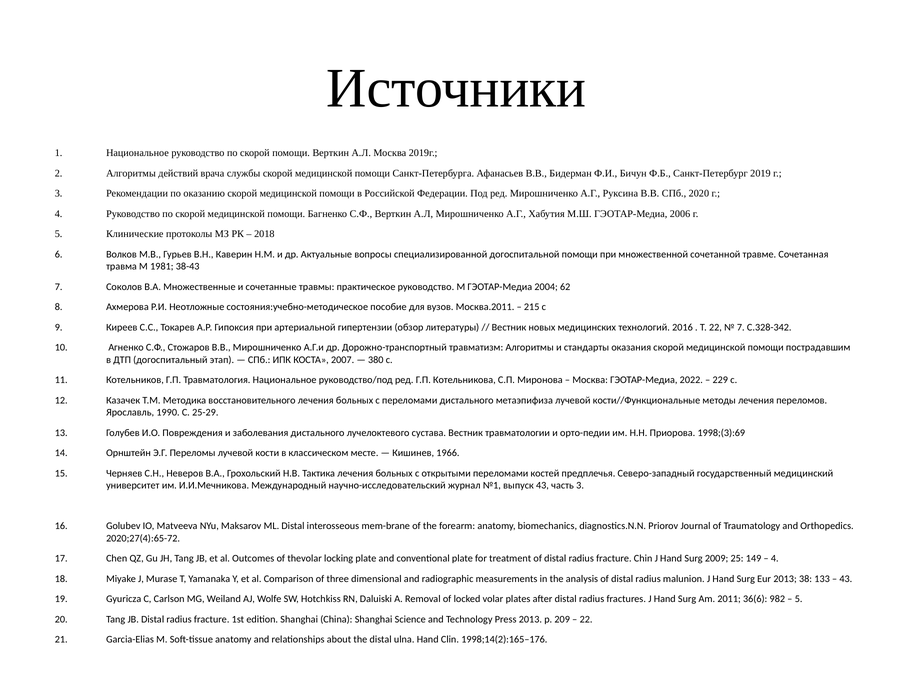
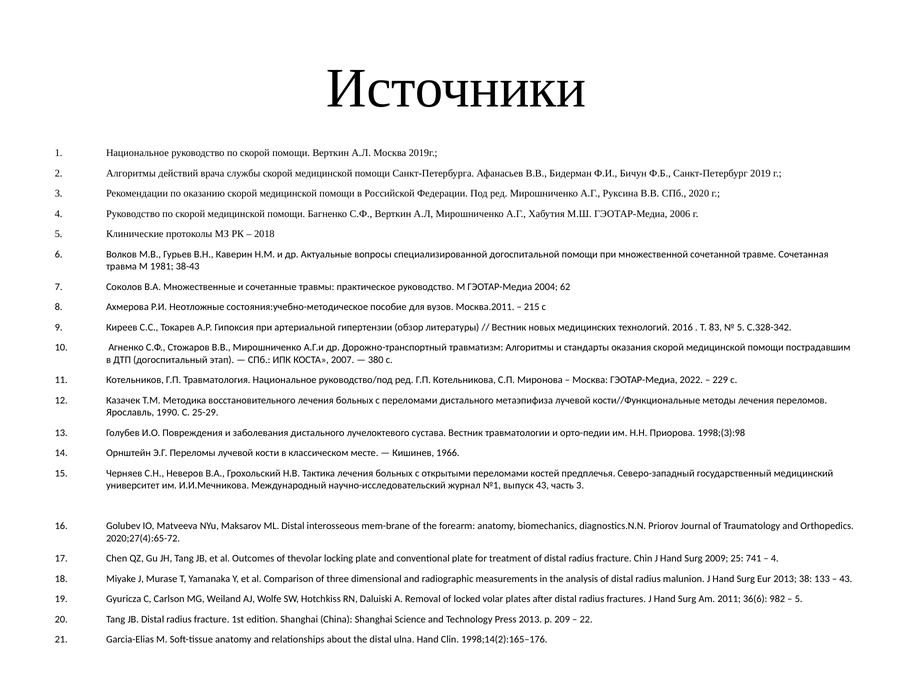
Т 22: 22 -> 83 (715, 327)
7: 7 -> 5 (741, 327)
1998;(3):69: 1998;(3):69 -> 1998;(3):98 (721, 433)
149: 149 -> 741 (754, 558)
